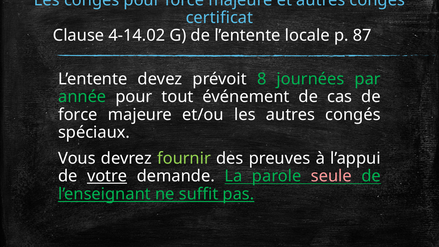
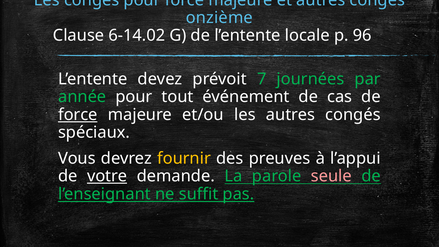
certificat: certificat -> onzième (219, 18)
4-14.02: 4-14.02 -> 6-14.02 (137, 35)
87: 87 -> 96 (362, 35)
8: 8 -> 7 (262, 79)
force underline: none -> present (78, 115)
fournir colour: light green -> yellow (184, 158)
